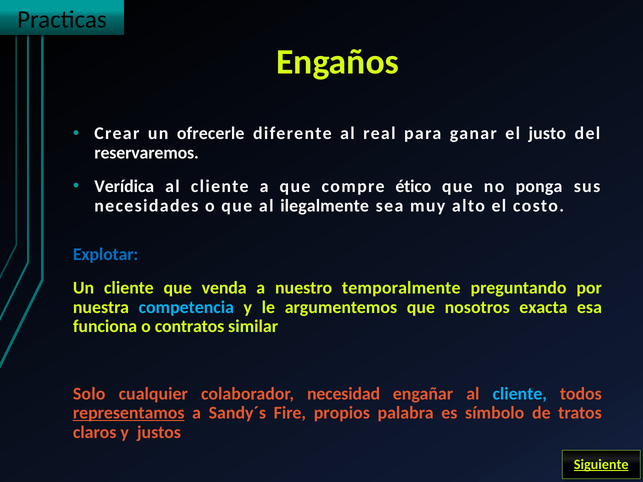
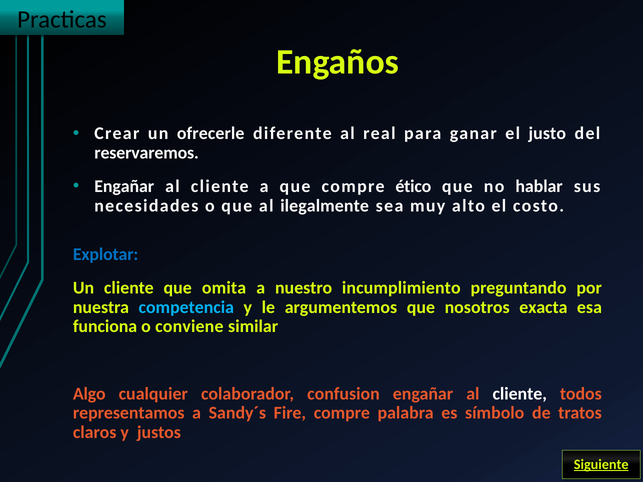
Verídica: Verídica -> Engañar (124, 186)
ponga: ponga -> hablar (539, 186)
venda: venda -> omita (224, 288)
temporalmente: temporalmente -> incumplimiento (401, 288)
contratos: contratos -> conviene (189, 327)
Solo: Solo -> Algo (89, 394)
necesidad: necesidad -> confusion (343, 394)
cliente colour: light blue -> white (520, 394)
representamos underline: present -> none (129, 413)
Fire propios: propios -> compre (342, 413)
